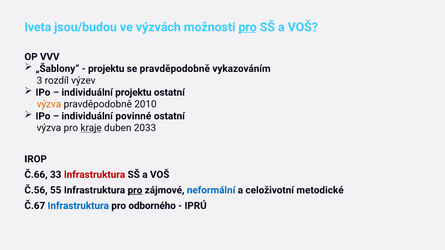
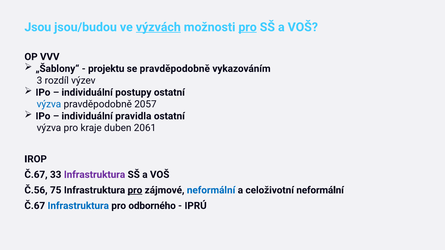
Iveta: Iveta -> Jsou (38, 27)
výzvách underline: none -> present (158, 27)
individuální projektu: projektu -> postupy (133, 92)
výzva colour: orange -> blue (49, 104)
2010: 2010 -> 2057 (145, 104)
povinné: povinné -> pravidla (133, 116)
kraje underline: present -> none (91, 128)
2033: 2033 -> 2061 (145, 128)
Č.66: Č.66 -> Č.67 (36, 175)
Infrastruktura colour: red -> purple (94, 175)
55: 55 -> 75 (56, 190)
celoživotní metodické: metodické -> neformální (320, 190)
